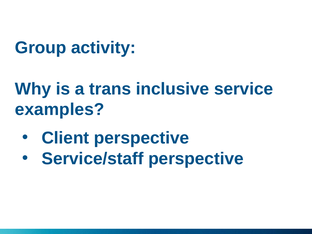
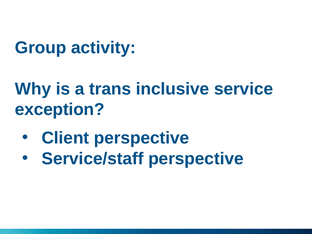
examples: examples -> exception (60, 109)
